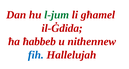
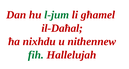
il-Ġdida: il-Ġdida -> il-Daħal (62, 28)
ħabbeb: ħabbeb -> nixhdu (39, 42)
fih colour: blue -> green (36, 55)
